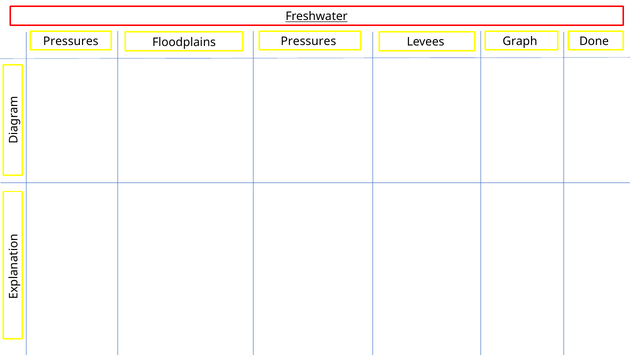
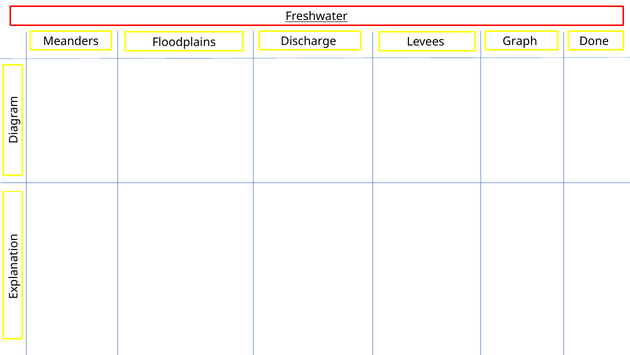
Pressures: Pressures -> Meanders (71, 41)
Floodplains Pressures: Pressures -> Discharge (309, 41)
